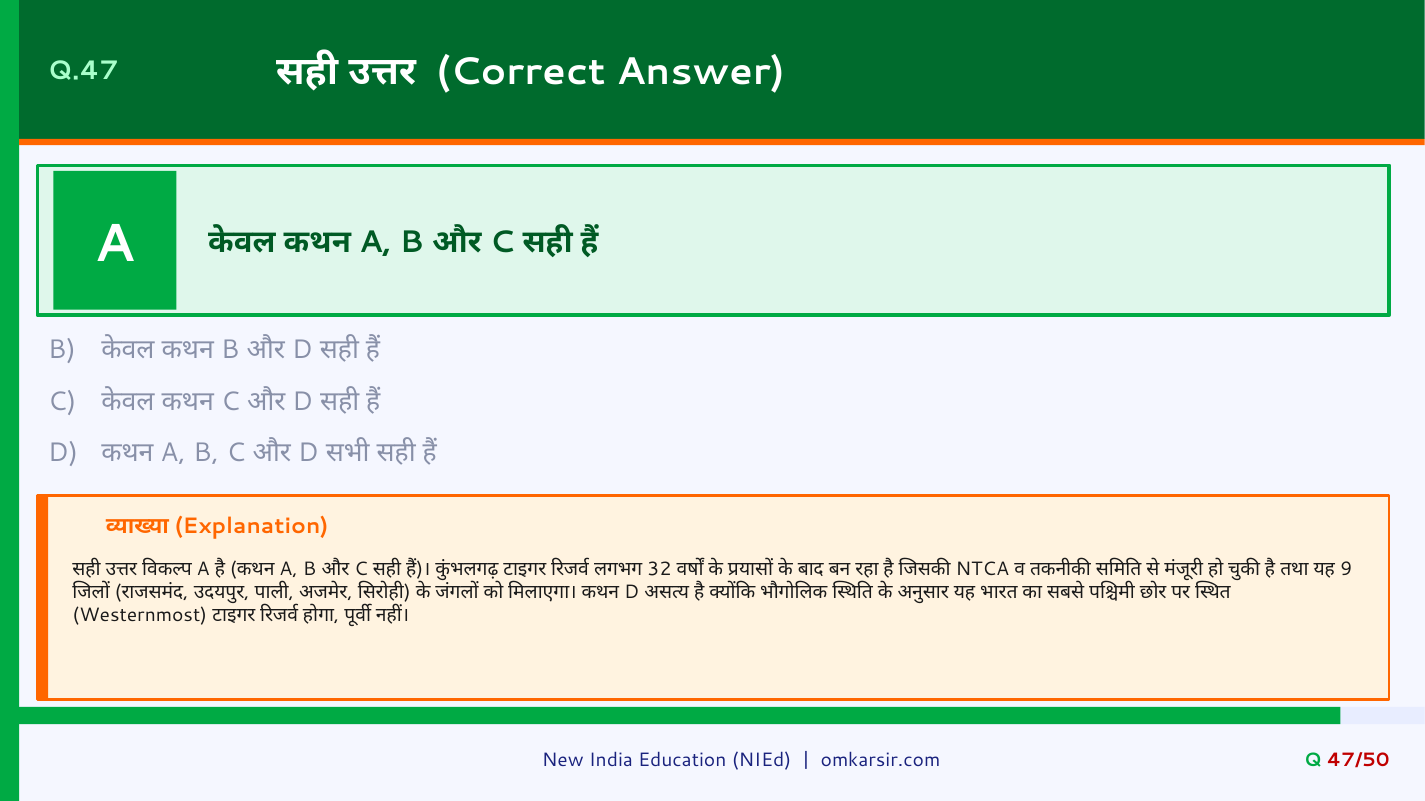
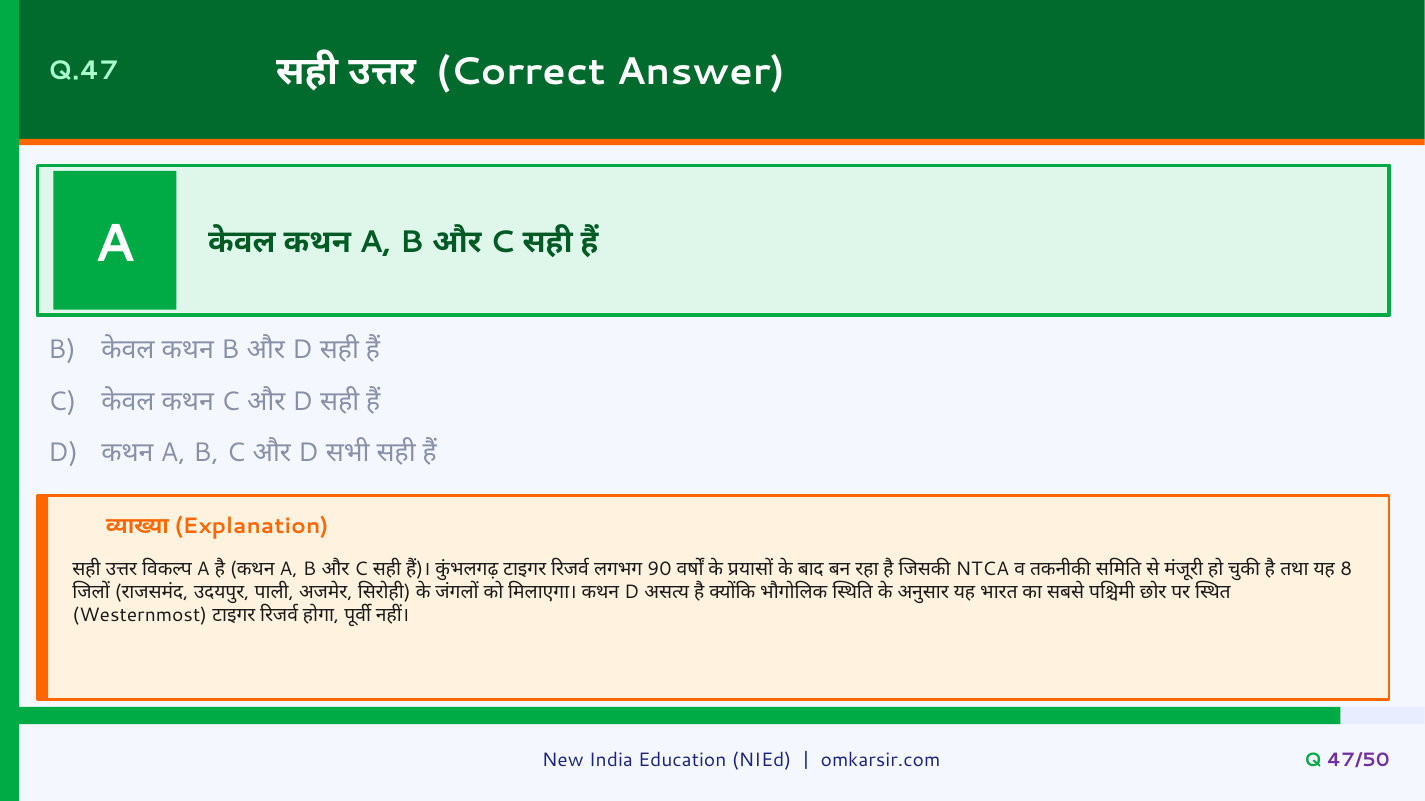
32: 32 -> 90 (659, 570)
9: 9 -> 8 (1346, 570)
47/50 colour: red -> purple (1358, 761)
